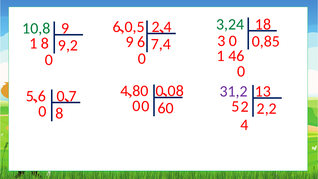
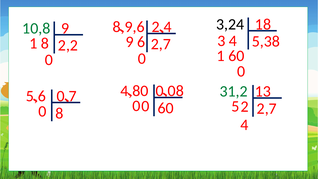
3,24 colour: green -> black (230, 24)
6,0,5: 6,0,5 -> 8,9,6 (129, 27)
3 0: 0 -> 4 (233, 41)
0,85: 0,85 -> 5,38 (266, 41)
7,4: 7,4 -> 2,7 (161, 44)
9,2: 9,2 -> 2,2 (68, 45)
1 46: 46 -> 60 (236, 56)
31,2 colour: purple -> green (234, 91)
2,2: 2,2 -> 2,7 (267, 109)
